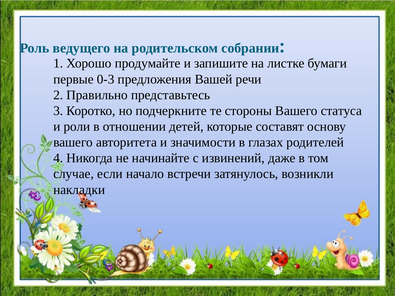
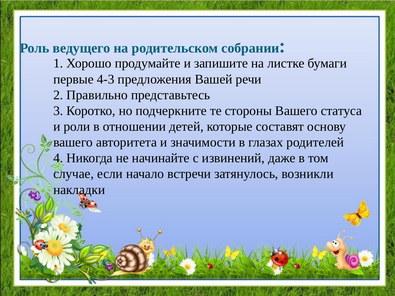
0-3: 0-3 -> 4-3 (106, 79)
